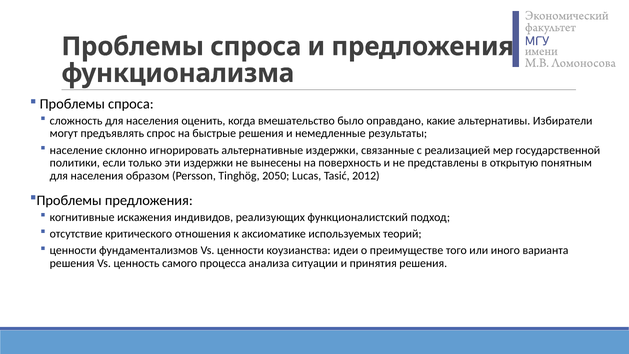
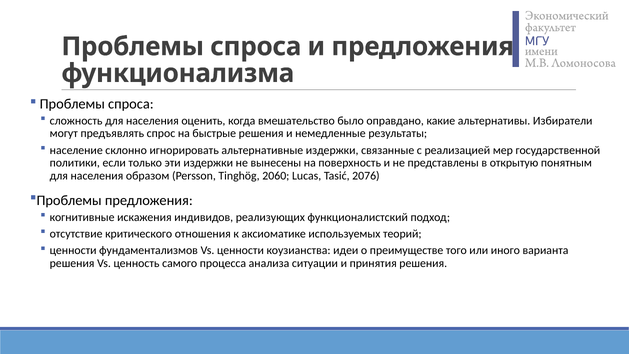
2050: 2050 -> 2060 (276, 176)
2012: 2012 -> 2076 (366, 176)
